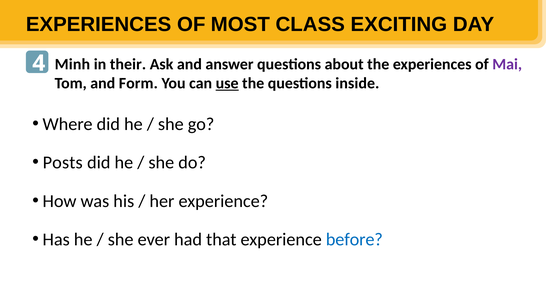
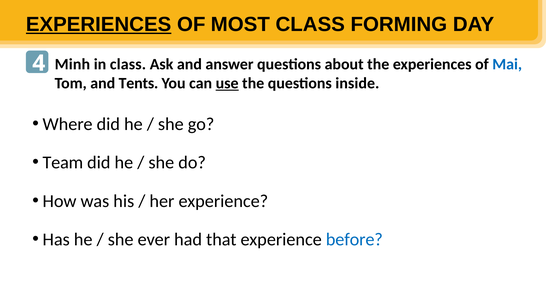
EXPERIENCES underline: none -> present (99, 24)
EXCITING: EXCITING -> FORMING (399, 24)
in their: their -> class (128, 64)
Mai colour: purple -> blue (507, 64)
Form: Form -> Tents (138, 83)
Posts: Posts -> Team (63, 163)
